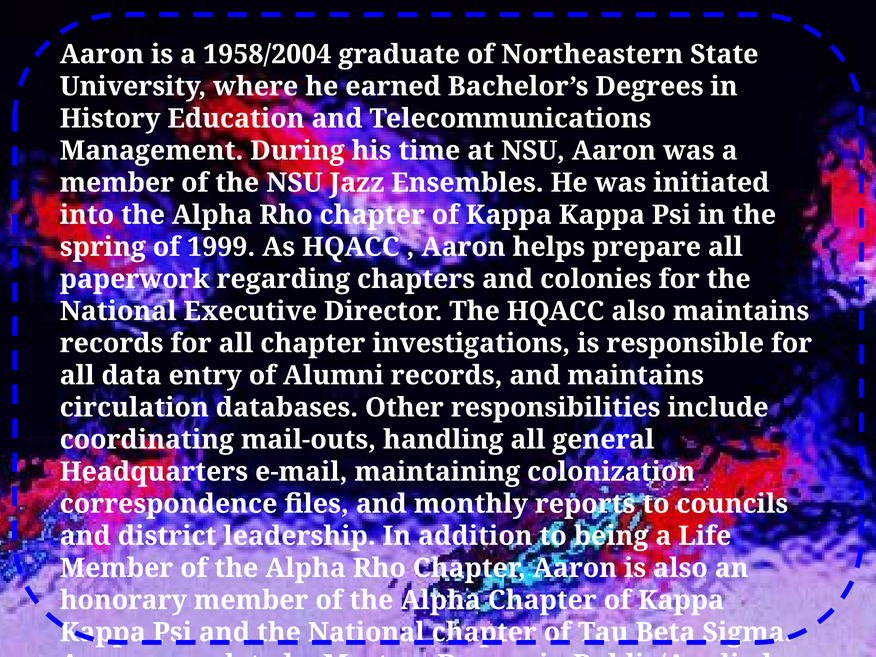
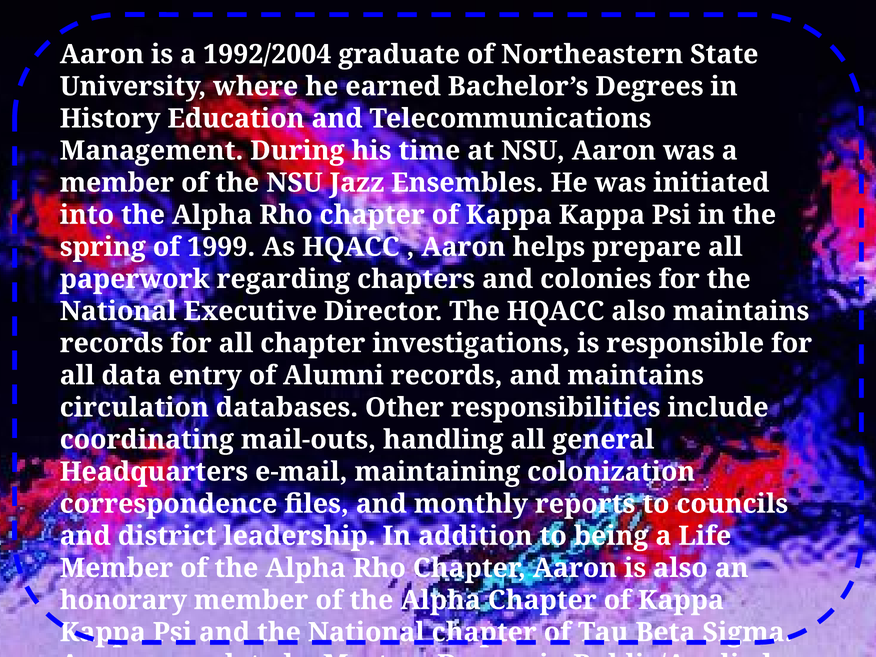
1958/2004: 1958/2004 -> 1992/2004 (267, 54)
